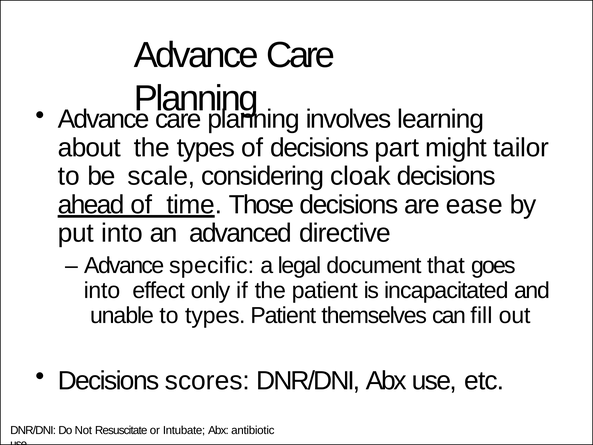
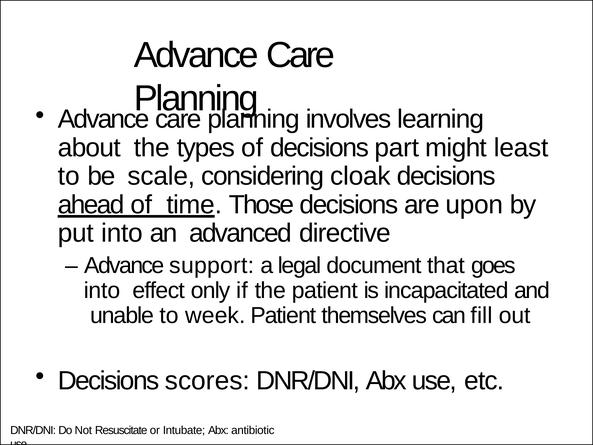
tailor: tailor -> least (521, 148)
ease: ease -> upon (474, 205)
specific: specific -> support (212, 265)
to types: types -> week (215, 315)
